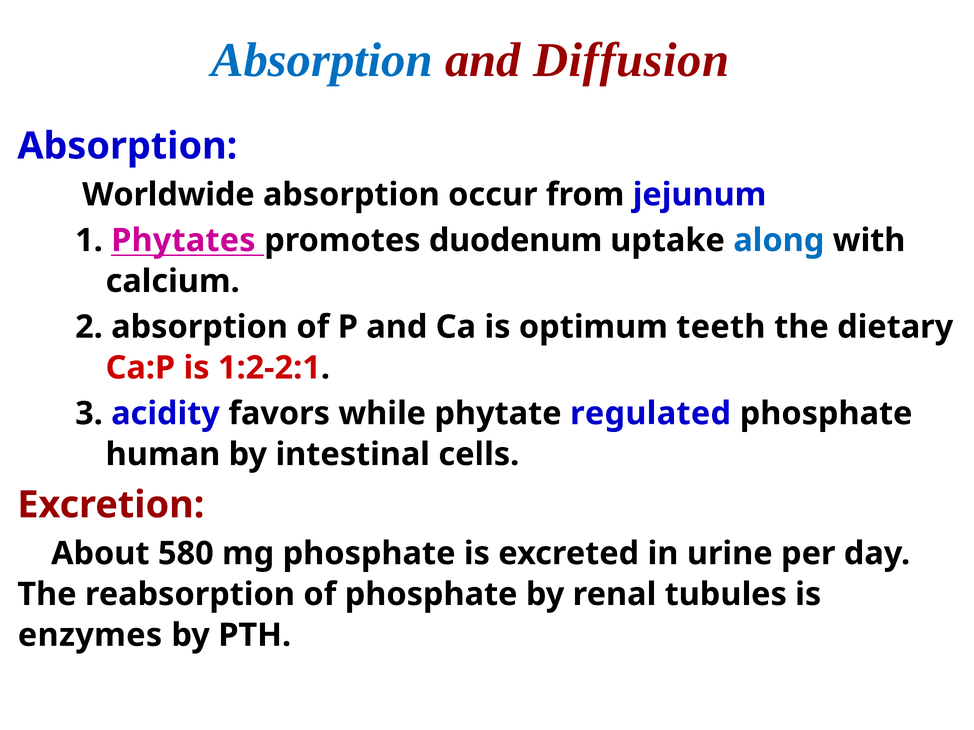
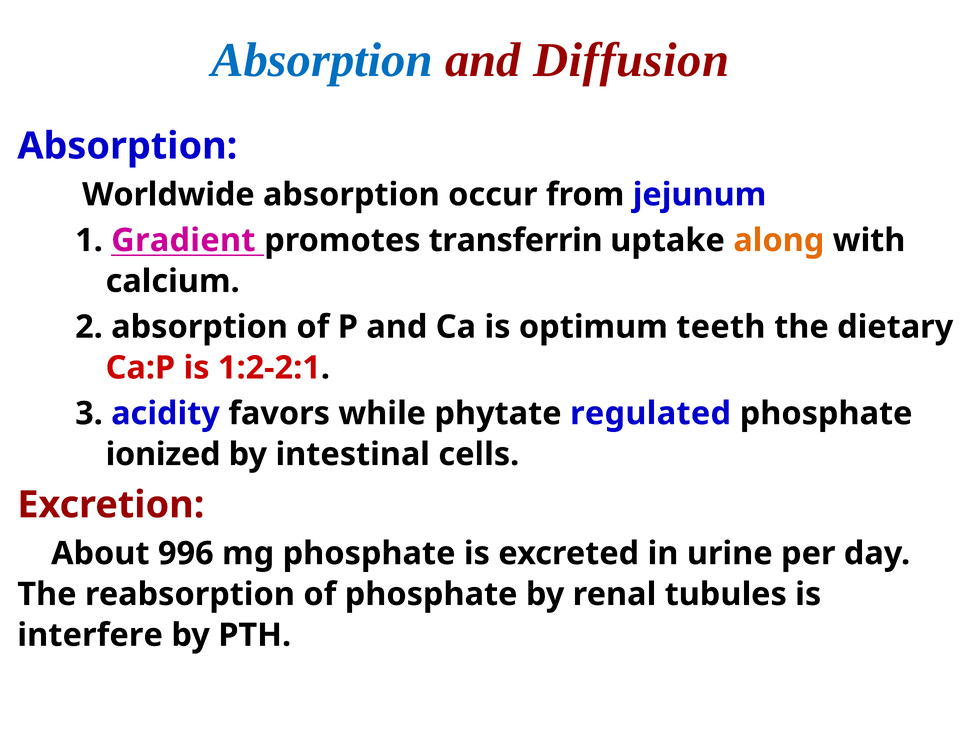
Phytates: Phytates -> Gradient (183, 241)
duodenum: duodenum -> transferrin (516, 241)
along colour: blue -> orange (779, 241)
human: human -> ionized (163, 455)
580: 580 -> 996 (186, 554)
enzymes: enzymes -> interfere (90, 636)
